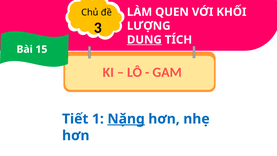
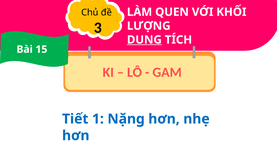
Nặng underline: present -> none (126, 119)
